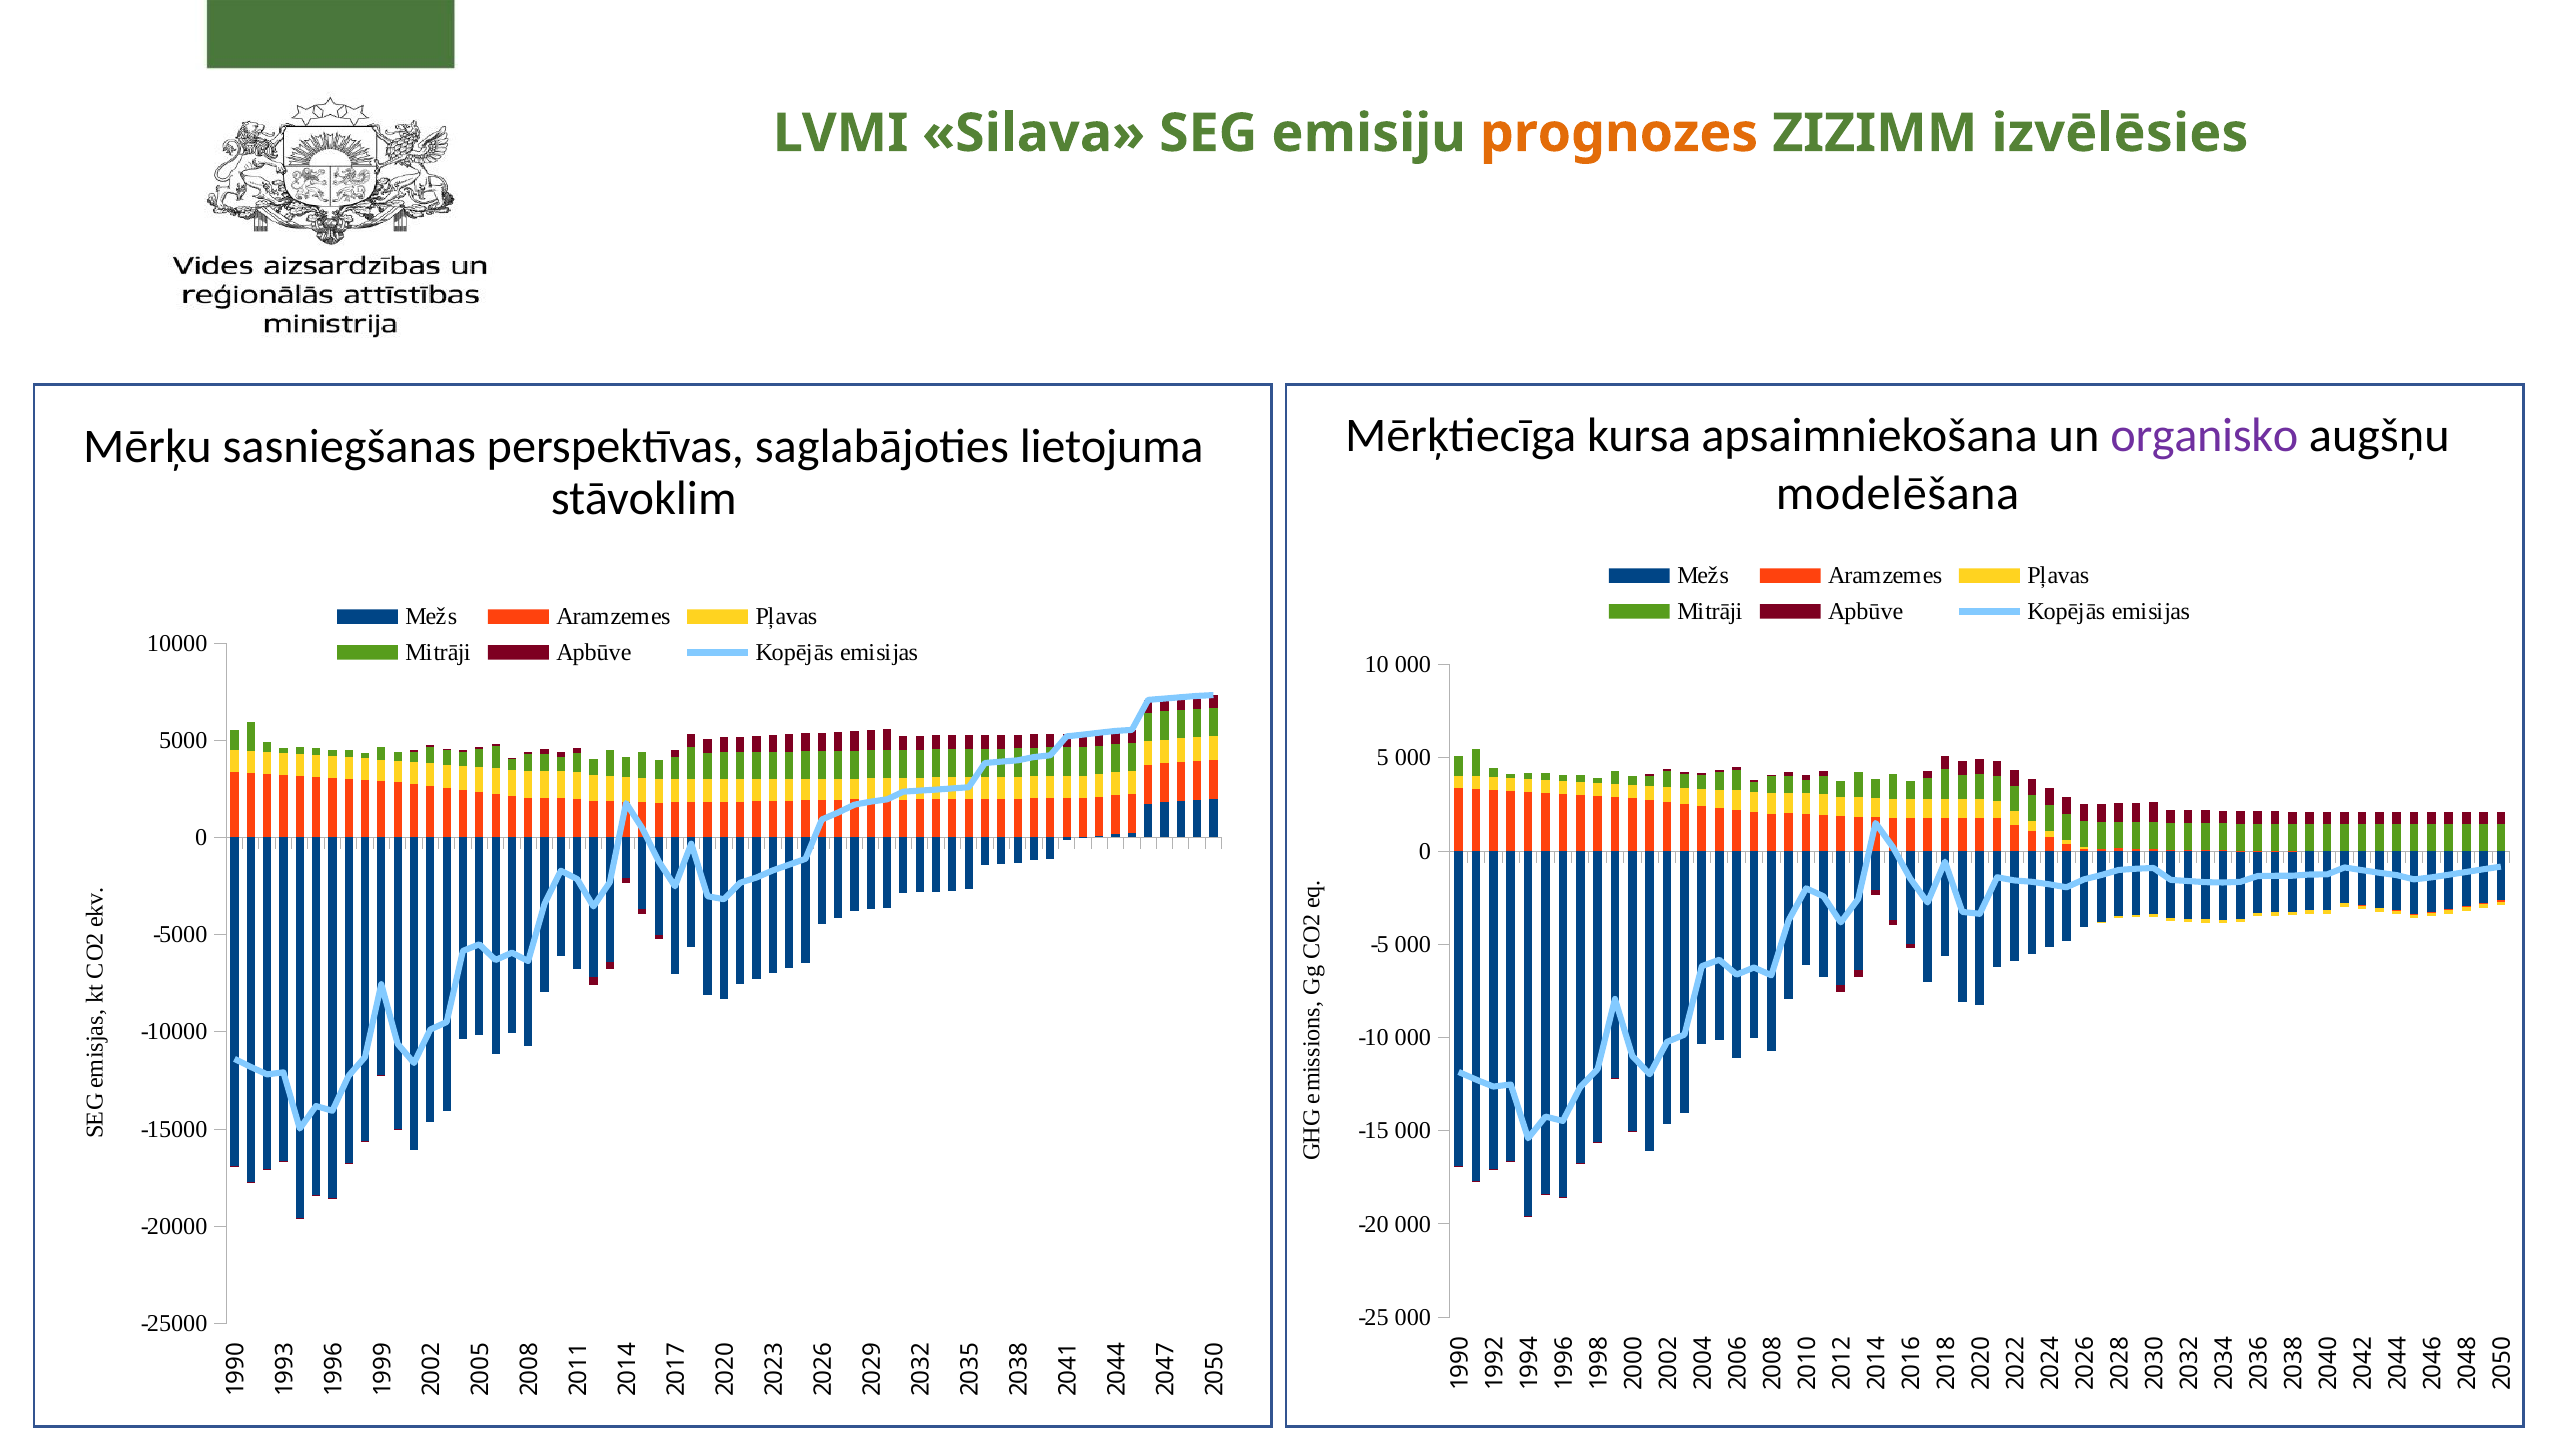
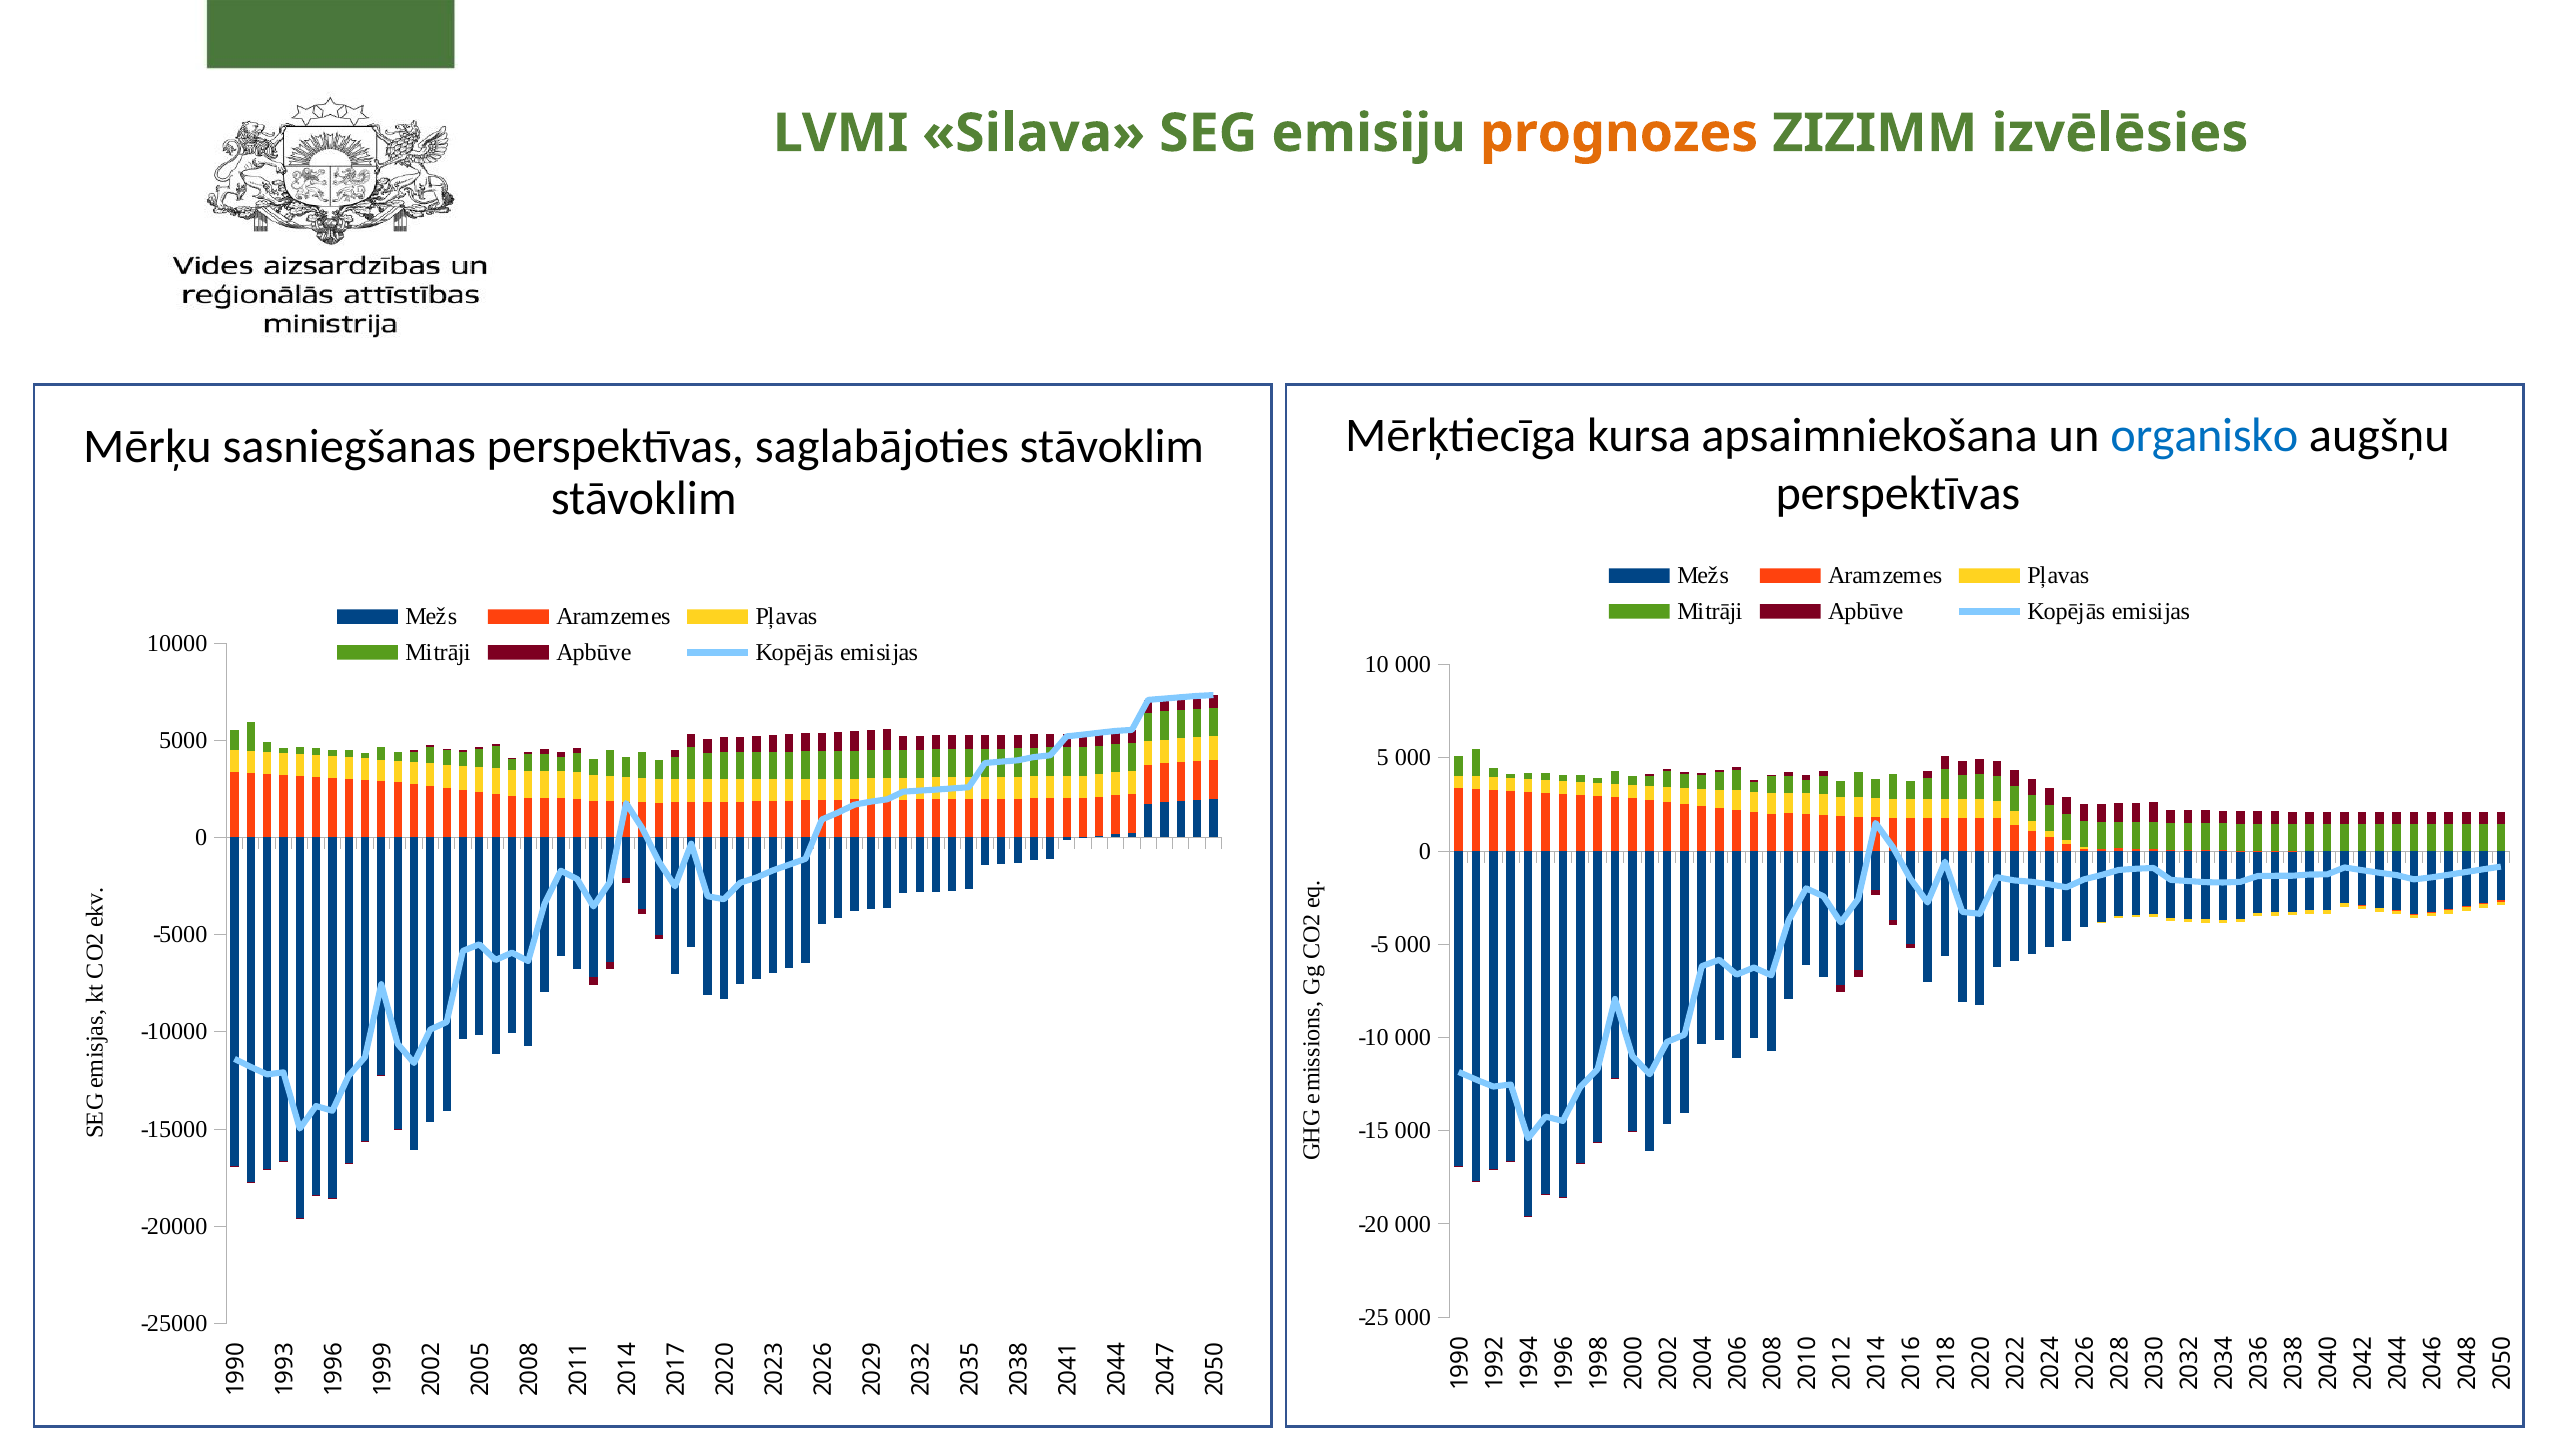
organisko colour: purple -> blue (2204, 436)
saglabājoties lietojuma: lietojuma -> stāvoklim (1112, 446)
modelēšana: modelēšana -> perspektīvas (1898, 494)
